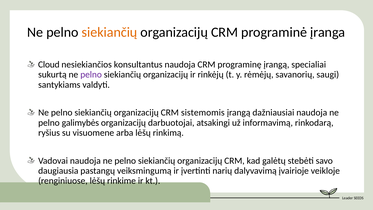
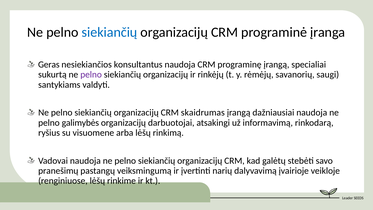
siekiančių colour: orange -> blue (109, 32)
Cloud: Cloud -> Geras (49, 65)
sistemomis: sistemomis -> skaidrumas (203, 113)
daugiausia: daugiausia -> pranešimų (58, 171)
